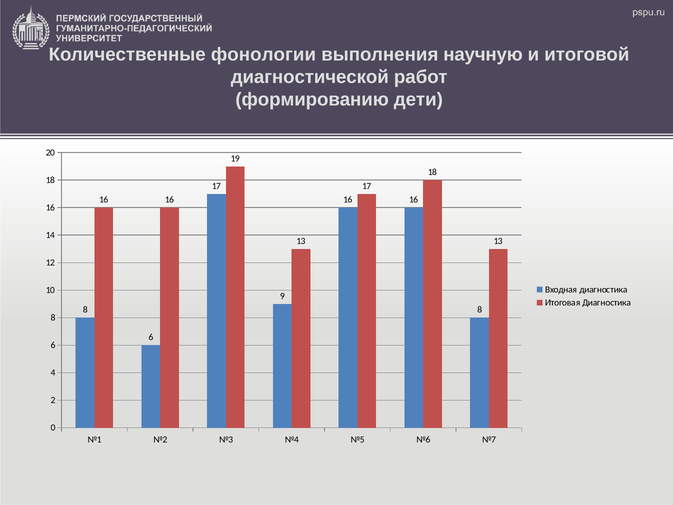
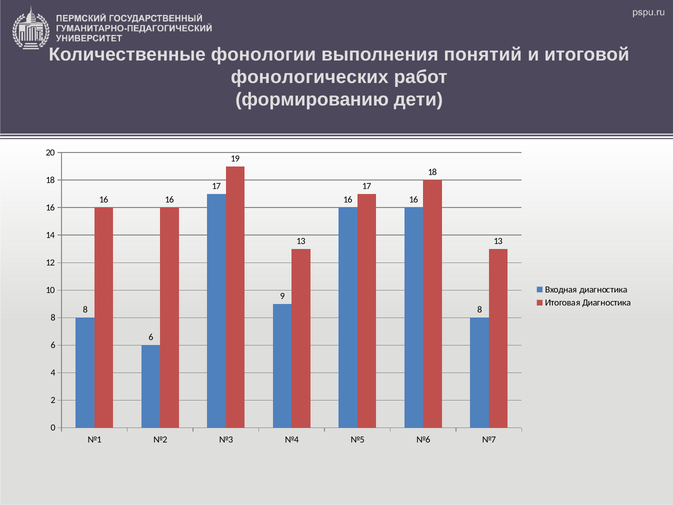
научную: научную -> понятий (483, 55)
диагностической: диагностической -> фонологических (310, 77)
